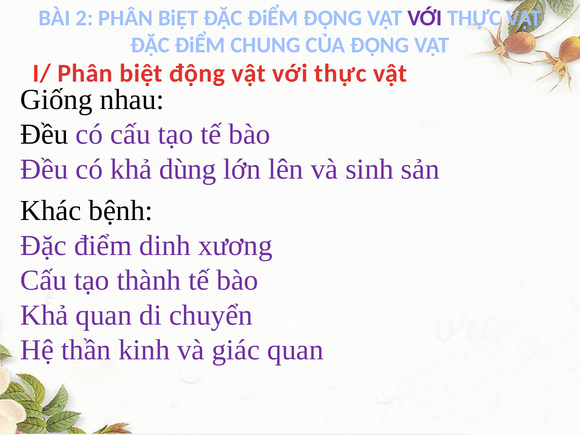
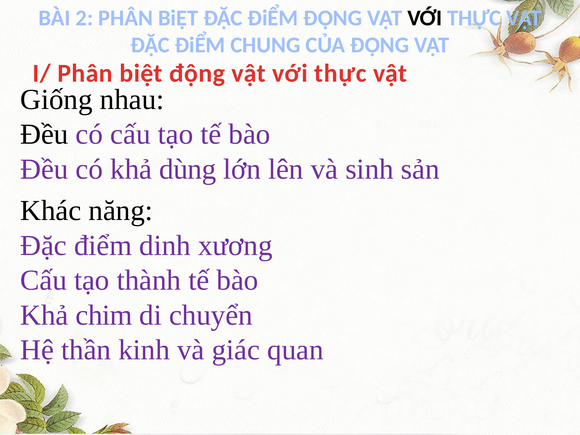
VỚI colour: purple -> black (425, 18)
bệnh: bệnh -> năng (121, 211)
Khả quan: quan -> chim (104, 315)
